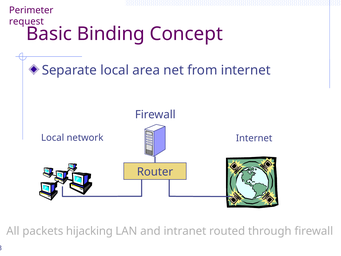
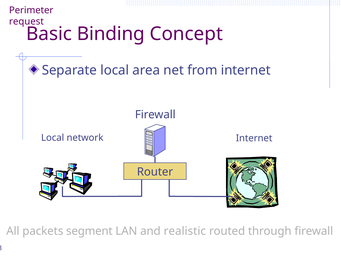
hijacking: hijacking -> segment (89, 231)
intranet: intranet -> realistic (185, 231)
